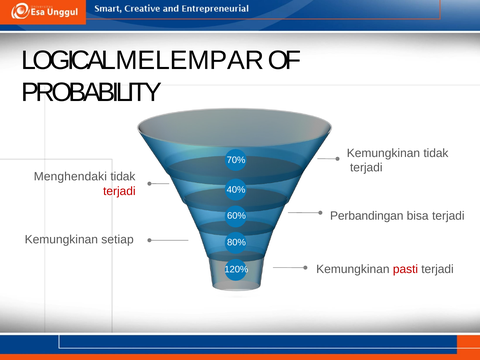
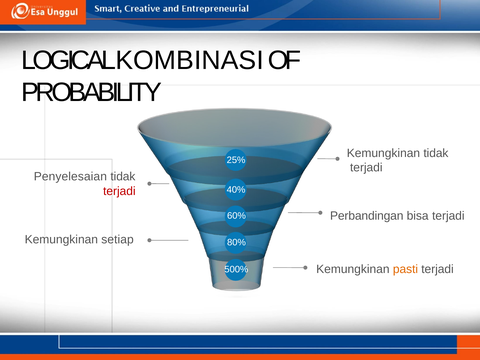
MELEMPAR: MELEMPAR -> KOMBINASI (190, 60)
70%: 70% -> 25% (236, 160)
Menghendaki: Menghendaki -> Penyelesaian (70, 177)
120%: 120% -> 500% (236, 269)
pasti colour: red -> orange (405, 269)
